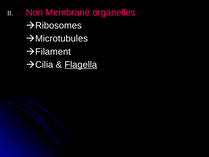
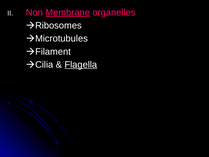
Membrane underline: none -> present (68, 12)
